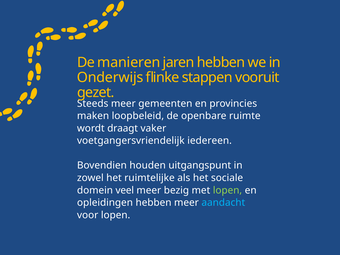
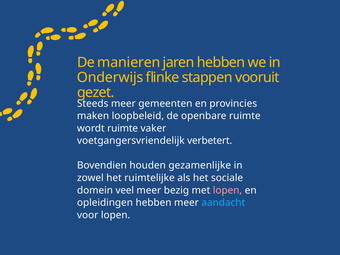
wordt draagt: draagt -> ruimte (123, 128)
iedereen: iedereen -> verbetert (210, 141)
uitgangspunt: uitgangspunt -> gezamenlijke (200, 165)
lopen colour: light green -> pink (227, 190)
